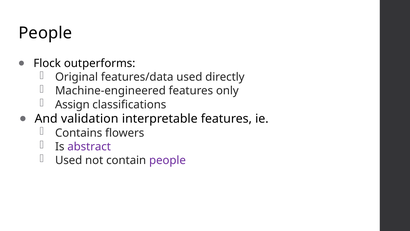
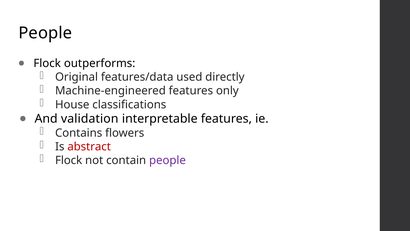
Assign: Assign -> House (72, 104)
abstract colour: purple -> red (89, 146)
Used: Used -> Flock (69, 160)
